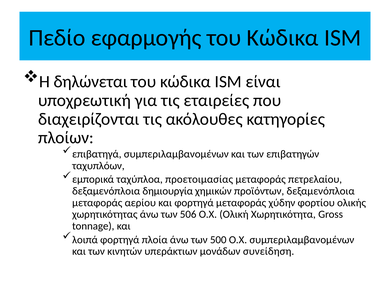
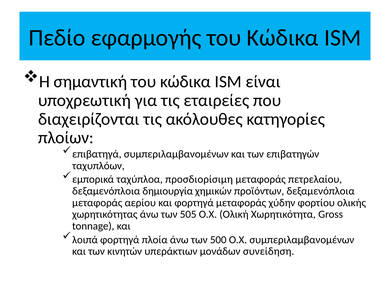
δηλώνεται: δηλώνεται -> σημαντική (90, 82)
προετοιμασίας: προετοιμασίας -> προσδιορίσιμη (199, 180)
506: 506 -> 505 (188, 215)
